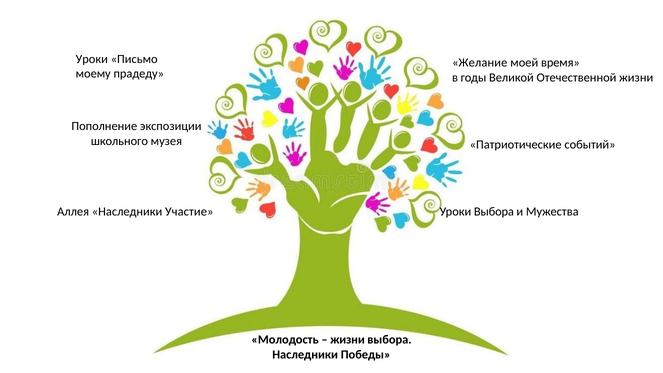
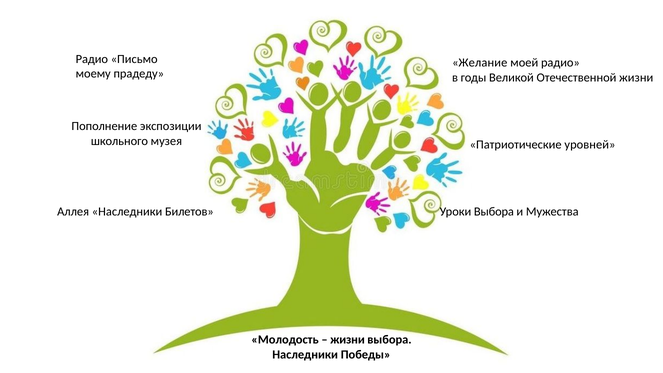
Уроки: Уроки -> Радио (92, 59)
моей время: время -> радио (560, 63)
событий: событий -> уровней (590, 144)
Участие: Участие -> Билетов (189, 212)
